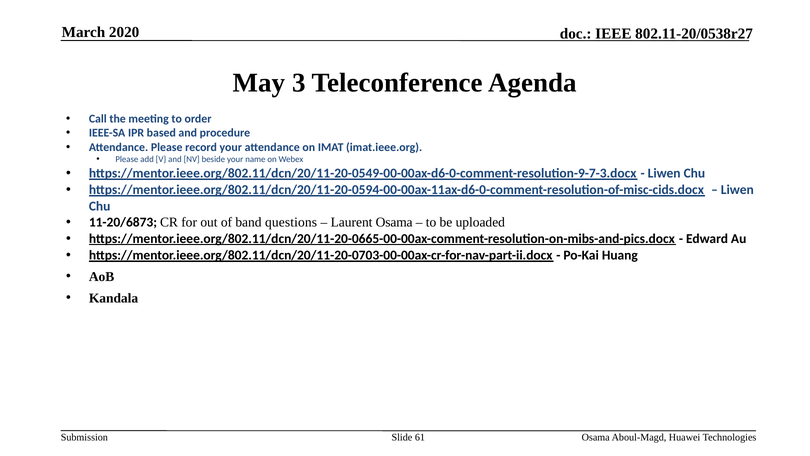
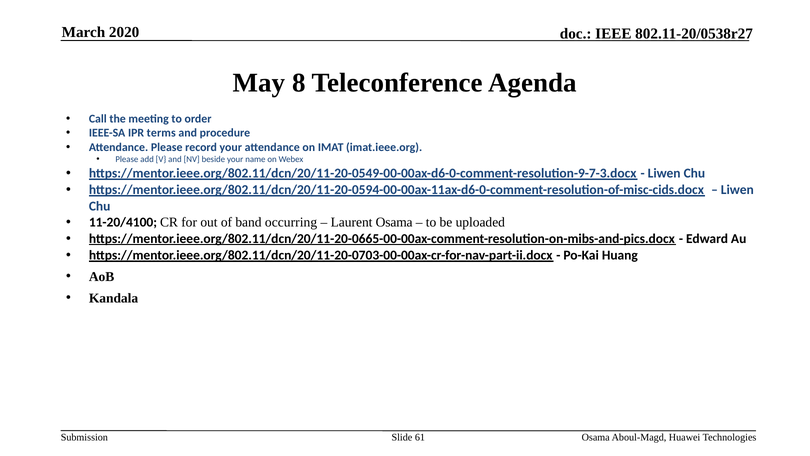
3: 3 -> 8 (299, 83)
based: based -> terms (161, 133)
11-20/6873: 11-20/6873 -> 11-20/4100 (123, 222)
questions: questions -> occurring (291, 222)
